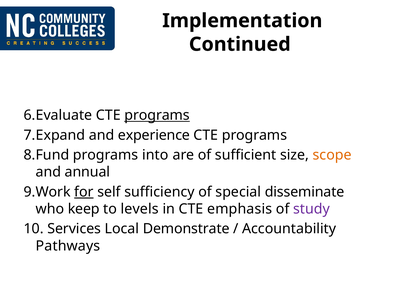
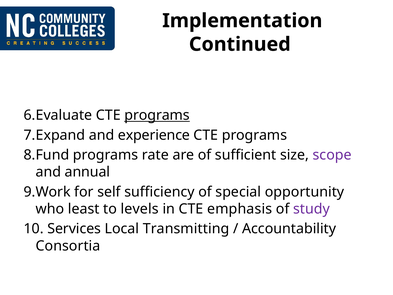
into: into -> rate (155, 155)
scope colour: orange -> purple (332, 155)
for underline: present -> none (84, 192)
disseminate: disseminate -> opportunity (304, 192)
keep: keep -> least (84, 209)
Demonstrate: Demonstrate -> Transmitting (186, 229)
Pathways: Pathways -> Consortia (68, 246)
